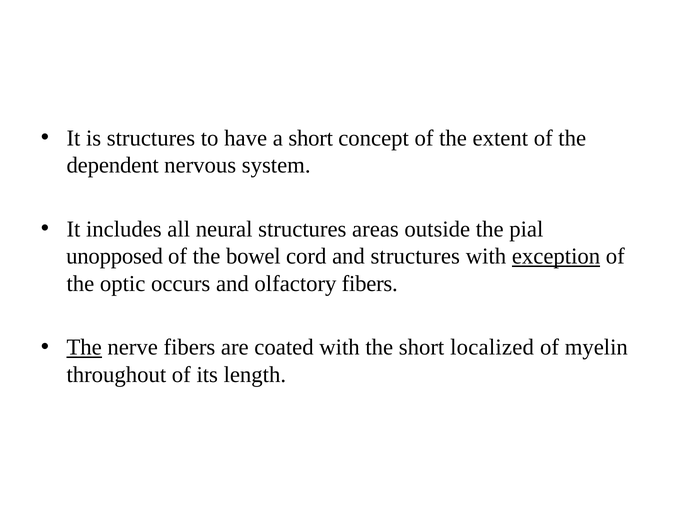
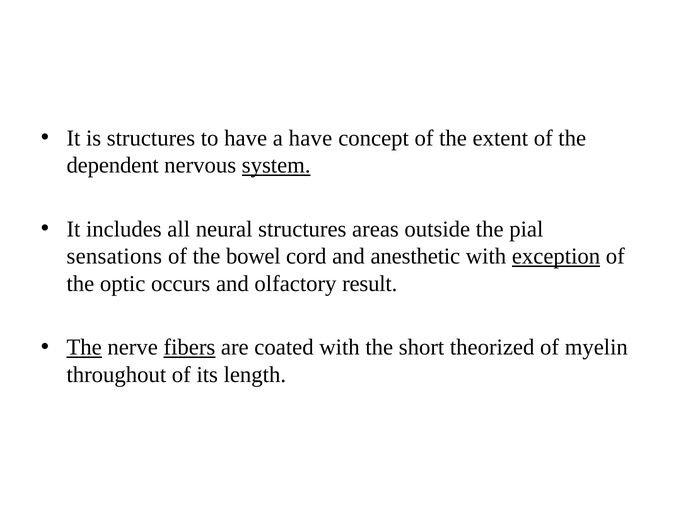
a short: short -> have (310, 138)
system underline: none -> present (276, 165)
unopposed: unopposed -> sensations (114, 256)
and structures: structures -> anesthetic (415, 256)
olfactory fibers: fibers -> result (370, 283)
fibers underline: none -> present (189, 347)
localized: localized -> theorized (492, 347)
